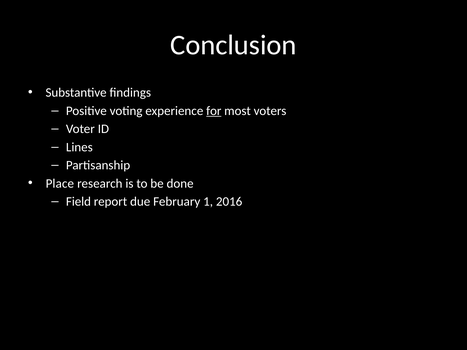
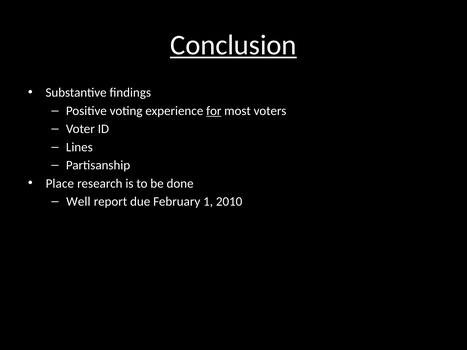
Conclusion underline: none -> present (233, 45)
Field: Field -> Well (78, 202)
2016: 2016 -> 2010 (229, 202)
